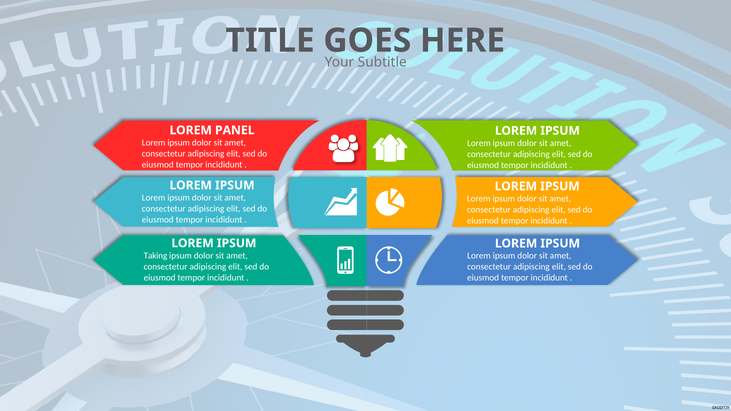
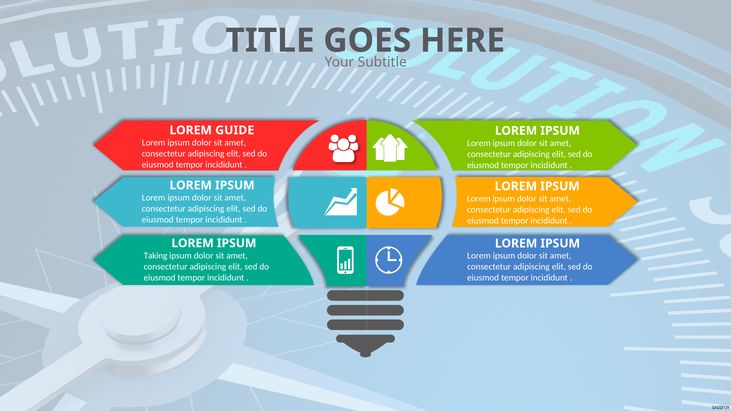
PANEL: PANEL -> GUIDE (235, 130)
